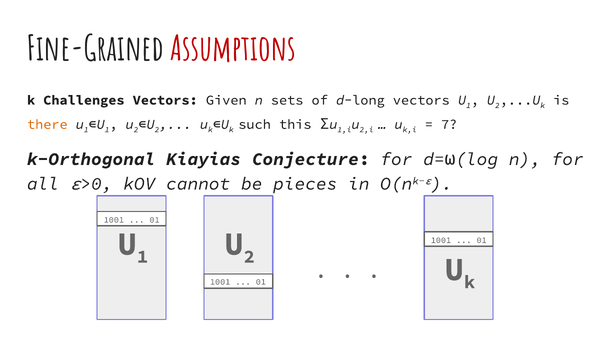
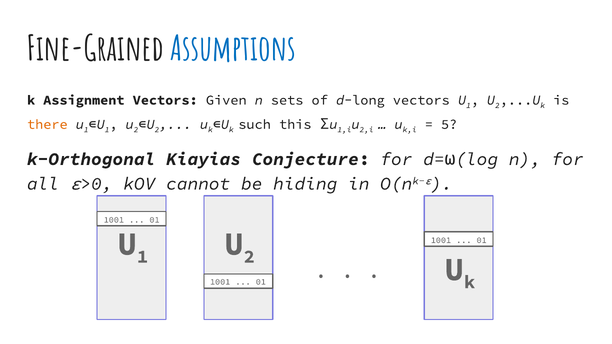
Assumptions colour: red -> blue (233, 49)
Challenges: Challenges -> Assignment (84, 100)
7: 7 -> 5 (449, 124)
pieces: pieces -> hiding (305, 184)
